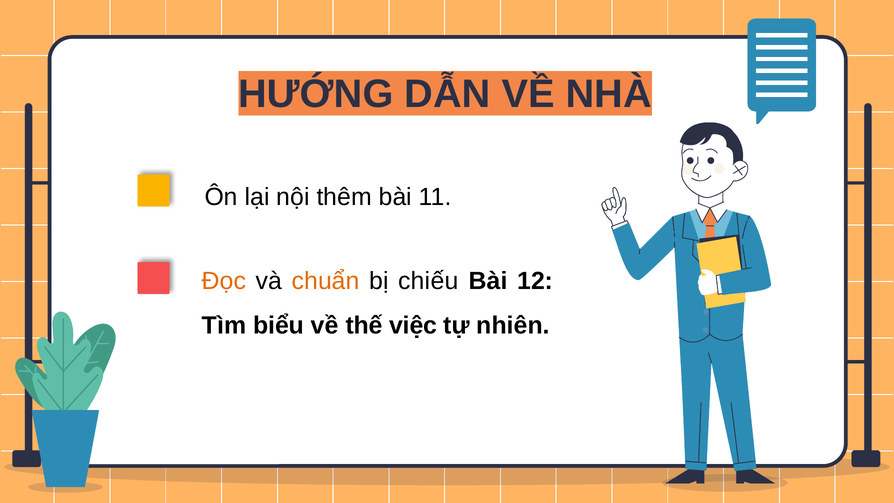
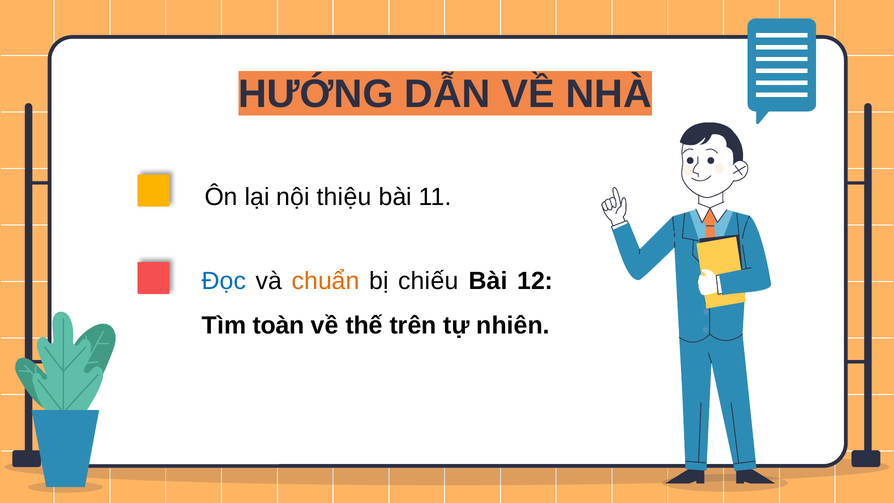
thêm: thêm -> thiệu (344, 197)
Đọc colour: orange -> blue (224, 281)
biểu: biểu -> toàn (279, 326)
việc: việc -> trên (413, 326)
